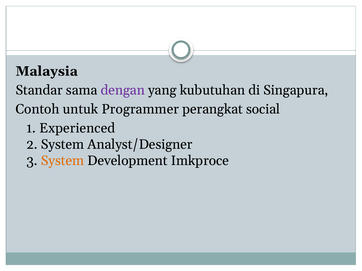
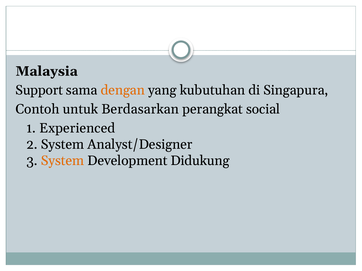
Standar: Standar -> Support (39, 90)
dengan colour: purple -> orange (123, 90)
Programmer: Programmer -> Berdasarkan (140, 109)
Imkproce: Imkproce -> Didukung (200, 161)
